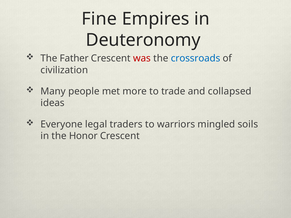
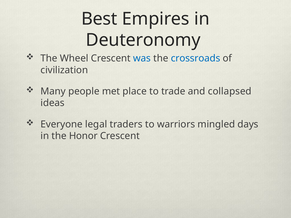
Fine: Fine -> Best (99, 19)
Father: Father -> Wheel (74, 58)
was colour: red -> blue (142, 58)
more: more -> place (135, 91)
soils: soils -> days (248, 124)
